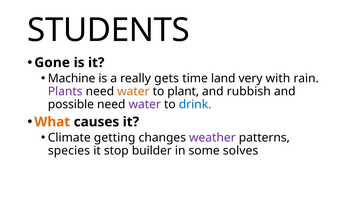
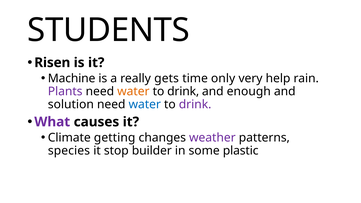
Gone: Gone -> Risen (52, 63)
land: land -> only (223, 78)
with: with -> help (278, 78)
plant: plant -> drink (183, 91)
rubbish: rubbish -> enough (249, 91)
possible: possible -> solution (71, 104)
water colour: purple -> blue (145, 104)
drink colour: blue -> purple (195, 104)
What colour: orange -> purple (52, 122)
solves: solves -> plastic (241, 151)
